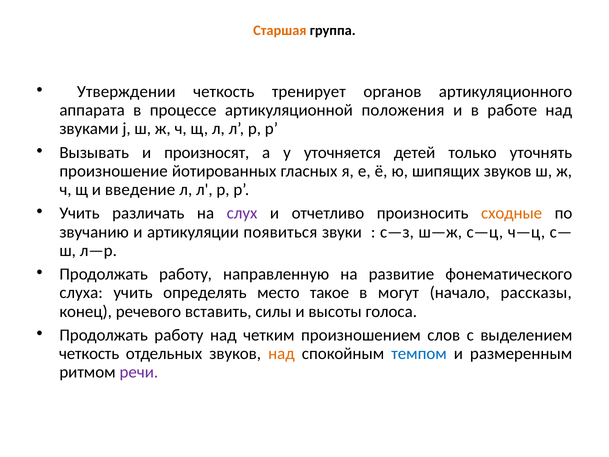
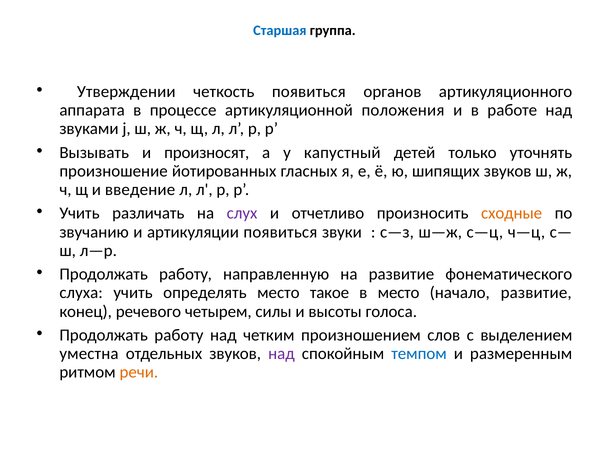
Старшая colour: orange -> blue (280, 30)
четкость тренирует: тренирует -> появиться (309, 92)
уточняется: уточняется -> капустный (342, 152)
в могут: могут -> место (399, 293)
начало рассказы: рассказы -> развитие (536, 293)
вставить: вставить -> четырем (218, 311)
четкость: четкость -> уместна (89, 353)
над colour: orange -> purple (281, 353)
речи colour: purple -> orange (139, 372)
